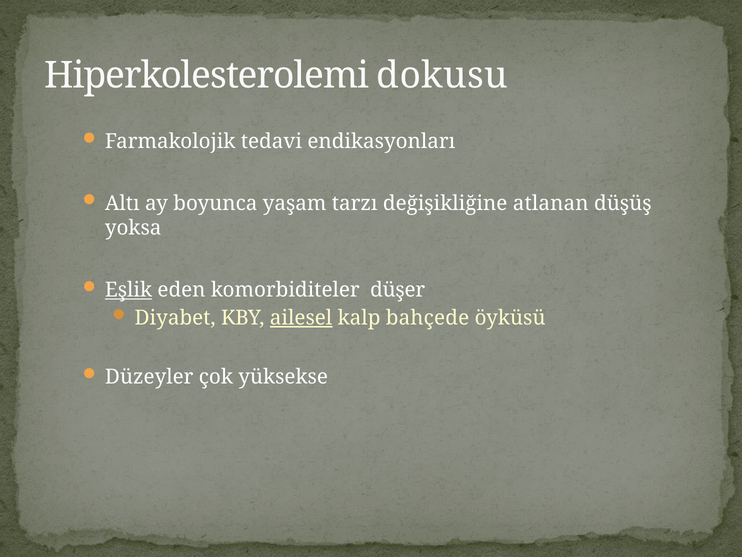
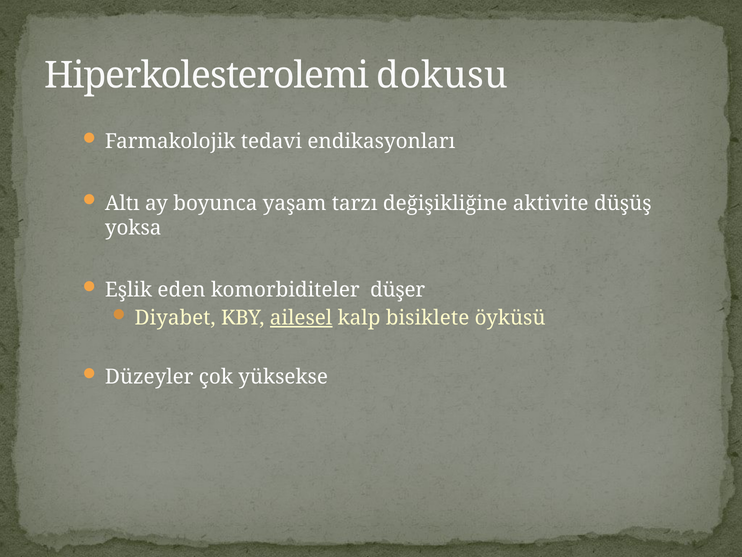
atlanan: atlanan -> aktivite (551, 203)
Eşlik underline: present -> none (129, 290)
bahçede: bahçede -> bisiklete (428, 318)
